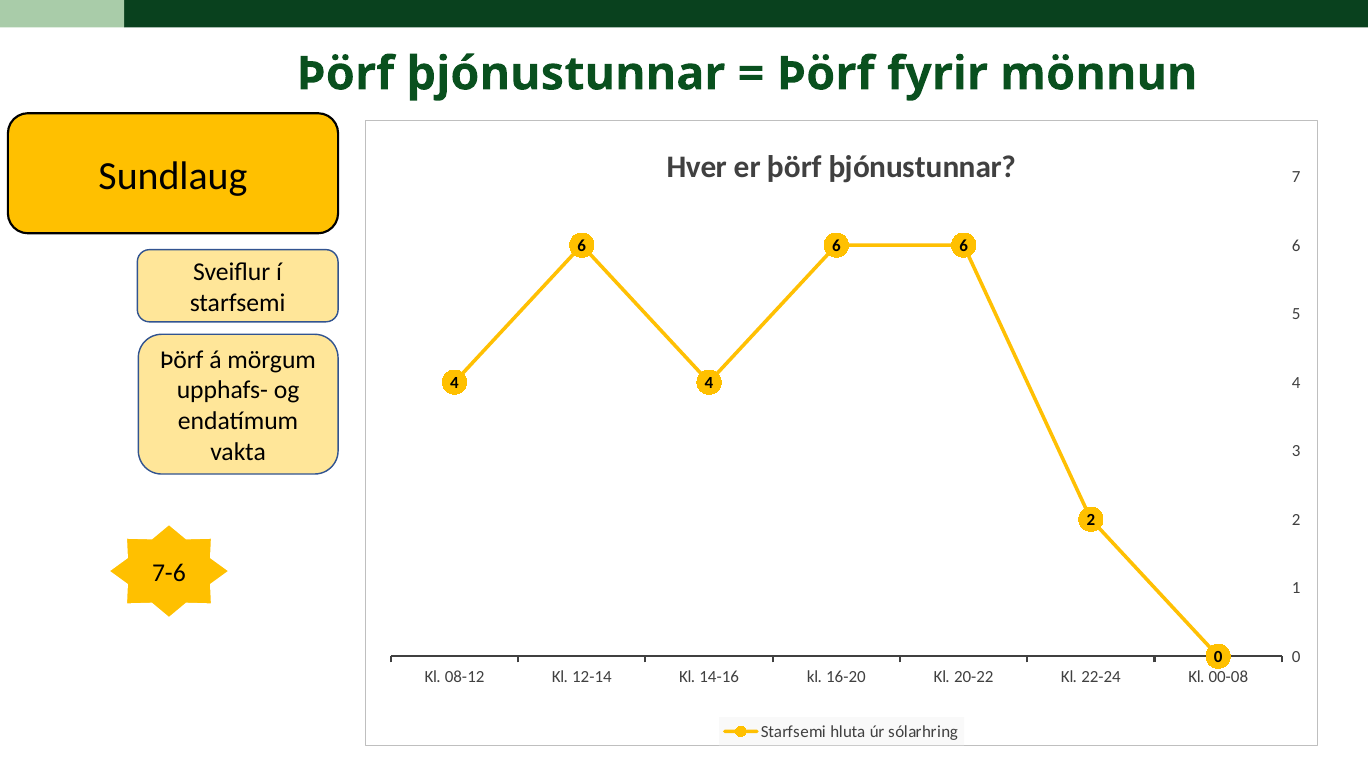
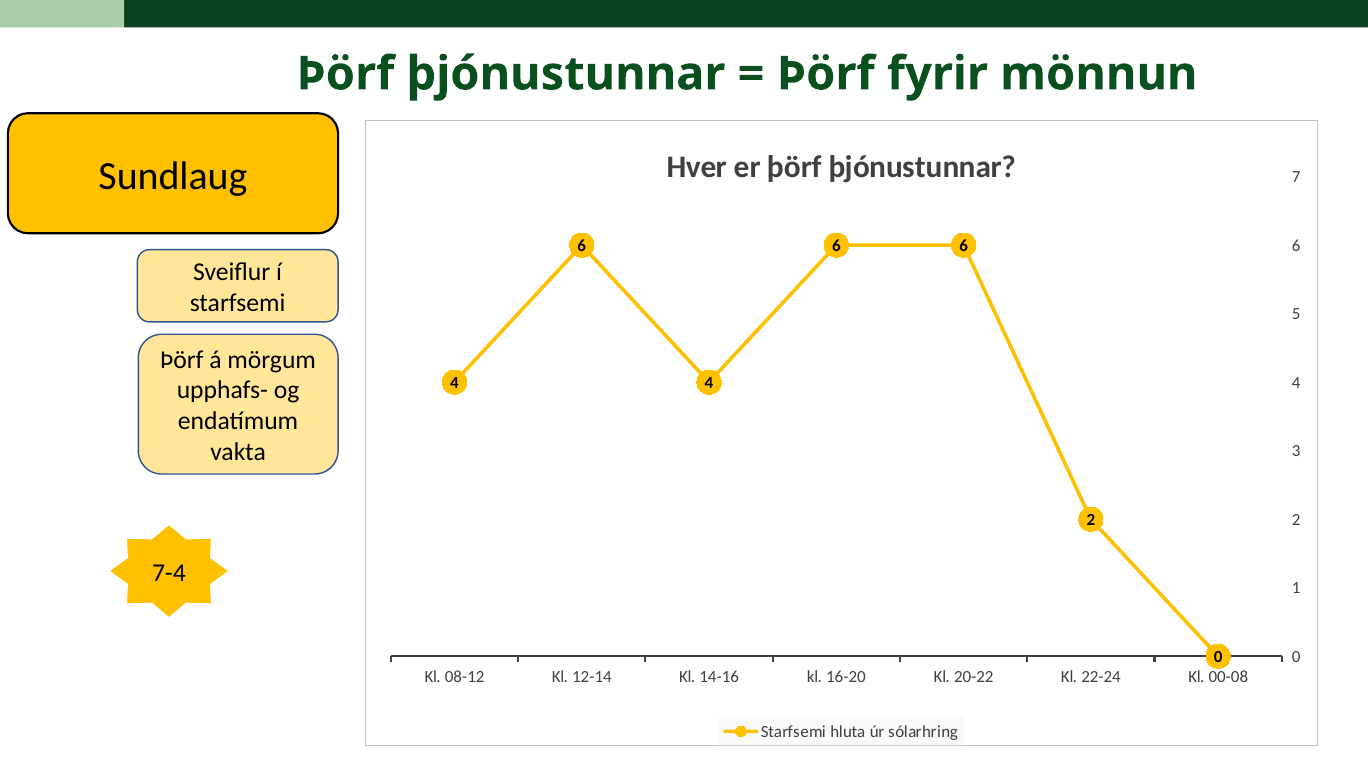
7-6: 7-6 -> 7-4 (169, 573)
